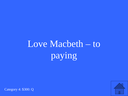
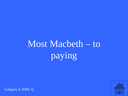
Love: Love -> Most (37, 44)
